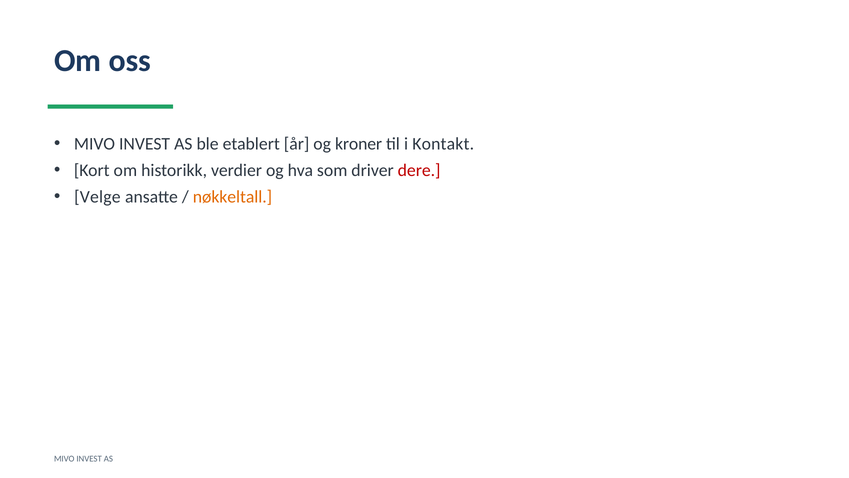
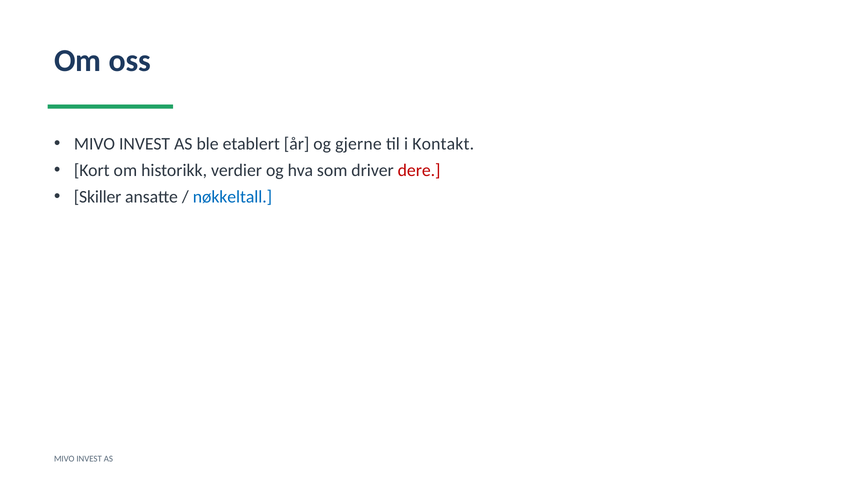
kroner: kroner -> gjerne (358, 144)
Velge: Velge -> Skiller (98, 197)
nøkkeltall colour: orange -> blue (232, 197)
